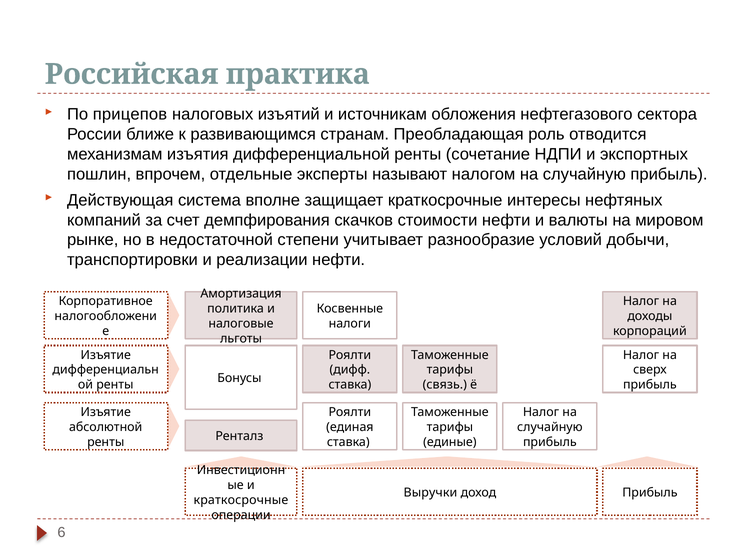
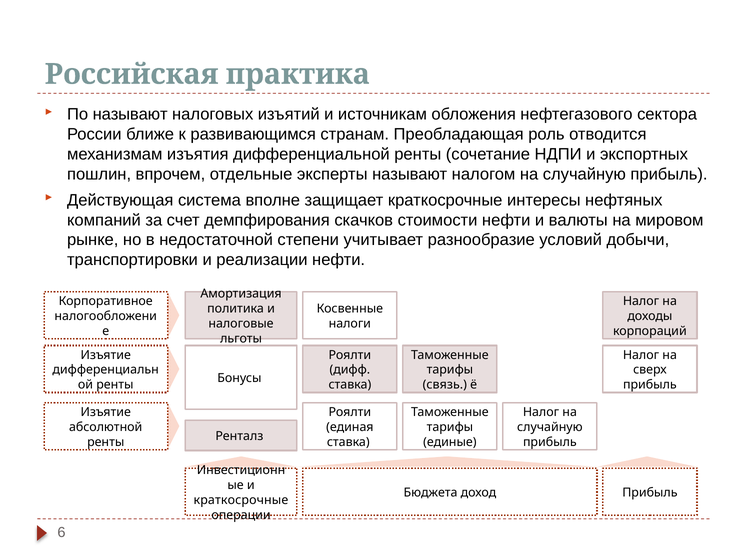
По прицепов: прицепов -> называют (130, 114)
Выручки: Выручки -> Бюджета (431, 493)
